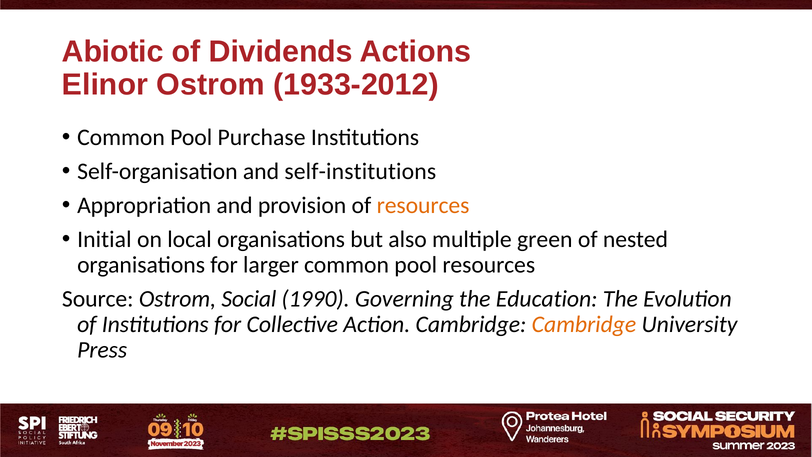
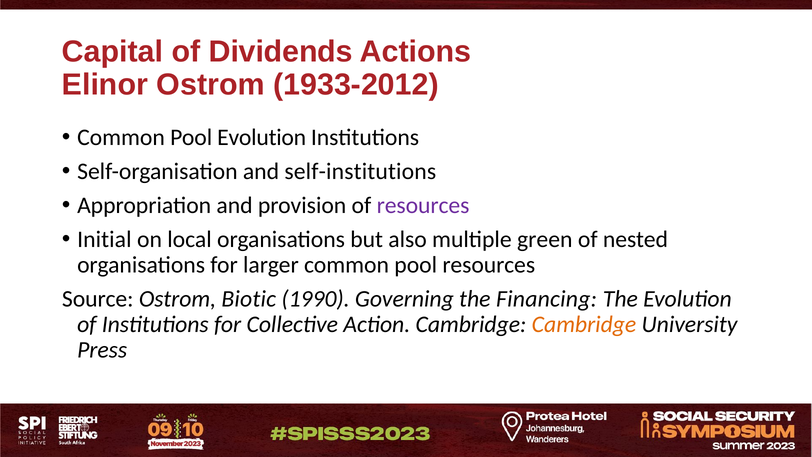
Abiotic: Abiotic -> Capital (113, 52)
Pool Purchase: Purchase -> Evolution (262, 137)
resources colour: orange -> purple (423, 205)
Social: Social -> Biotic (249, 299)
Education: Education -> Financing (547, 299)
